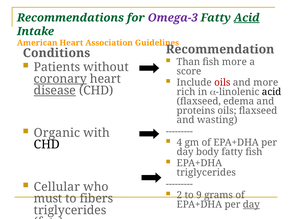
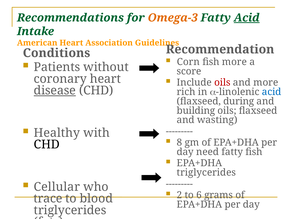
Omega-3 colour: purple -> orange (173, 18)
Than: Than -> Corn (188, 62)
coronary underline: present -> none (60, 79)
acid colour: black -> blue (272, 92)
edema: edema -> during (239, 101)
proteins: proteins -> building (196, 111)
Organic: Organic -> Healthy (57, 133)
4: 4 -> 8 (179, 143)
body: body -> need (208, 152)
9: 9 -> 6 (199, 195)
must: must -> trace (48, 199)
fibers: fibers -> blood (96, 199)
day underline: present -> none (251, 204)
